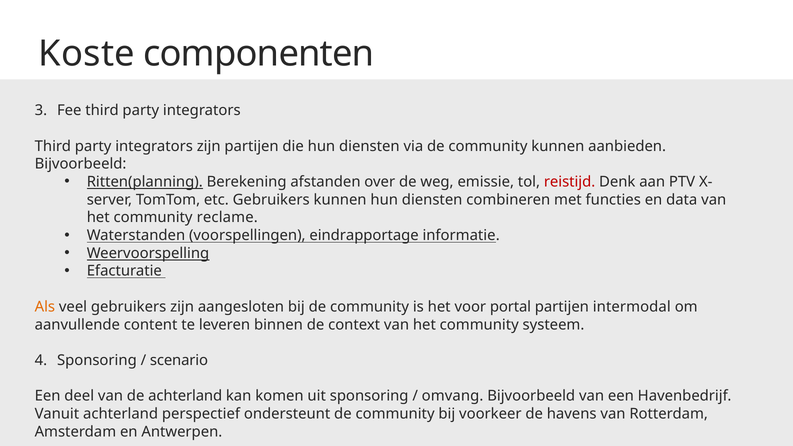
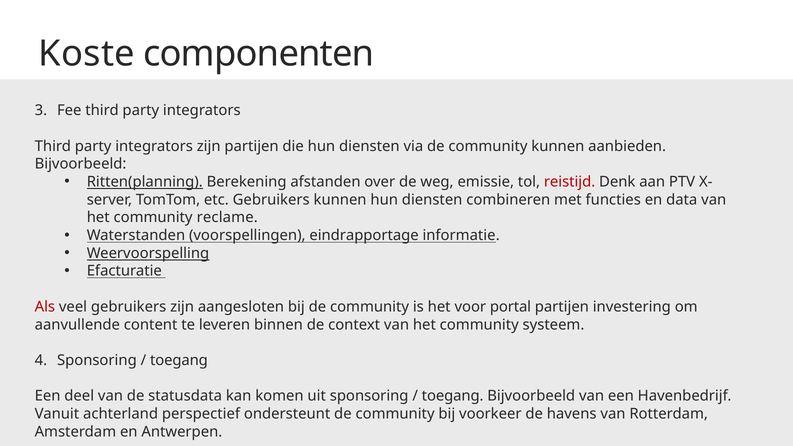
Als colour: orange -> red (45, 307)
intermodal: intermodal -> investering (632, 307)
scenario: scenario -> toegang (179, 360)
de achterland: achterland -> statusdata (185, 396)
omvang: omvang -> toegang (453, 396)
